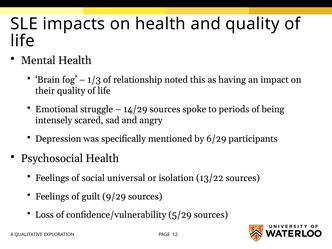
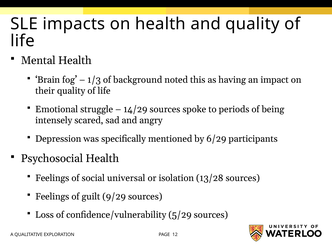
relationship: relationship -> background (138, 80)
13/22: 13/22 -> 13/28 (210, 178)
